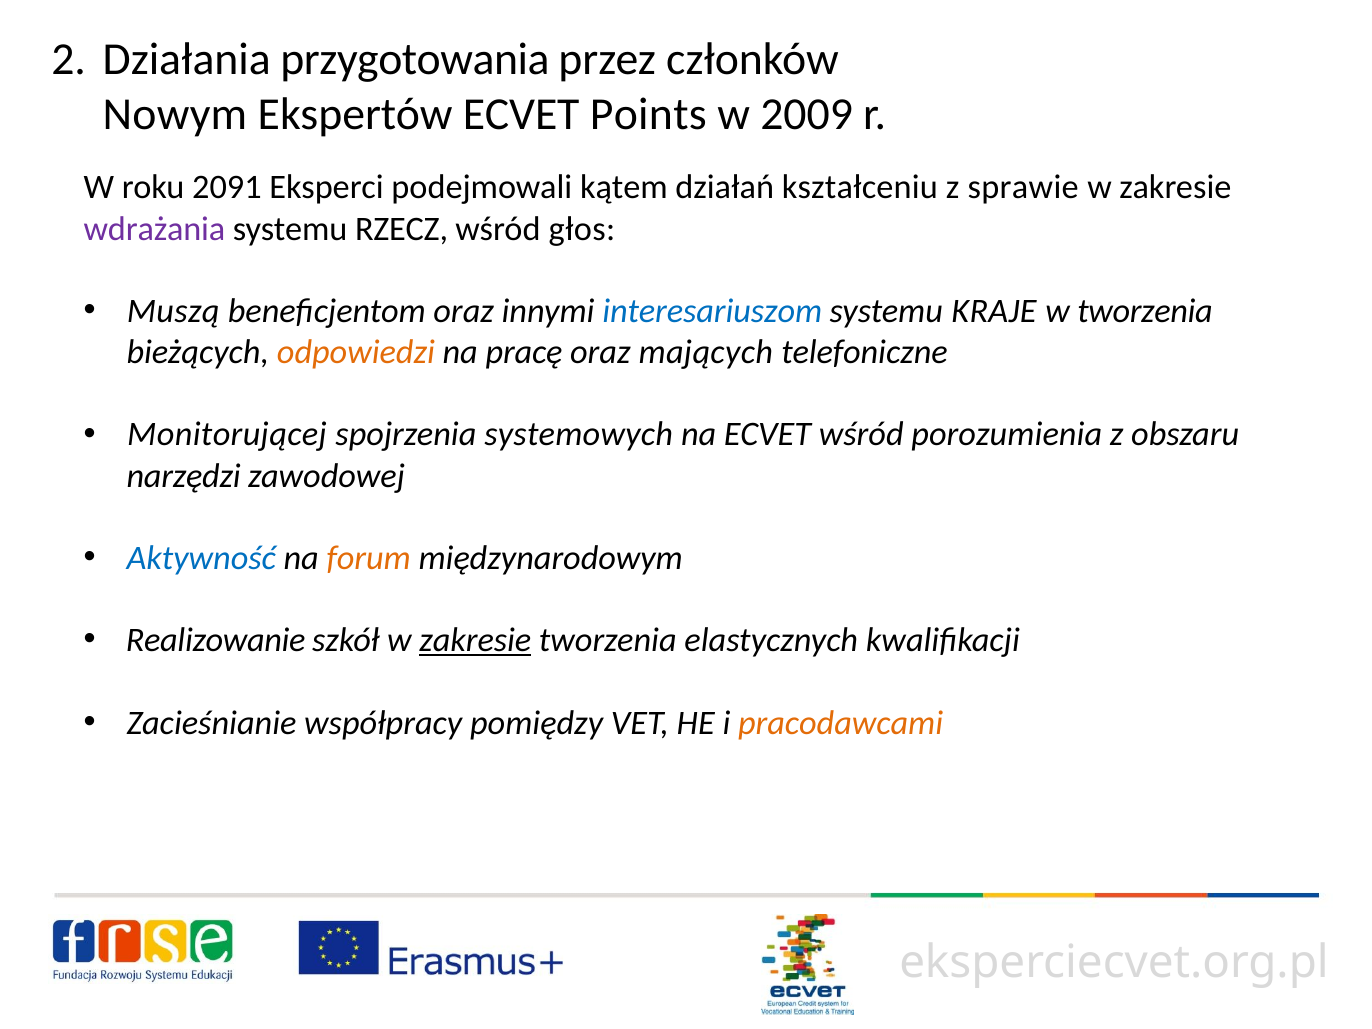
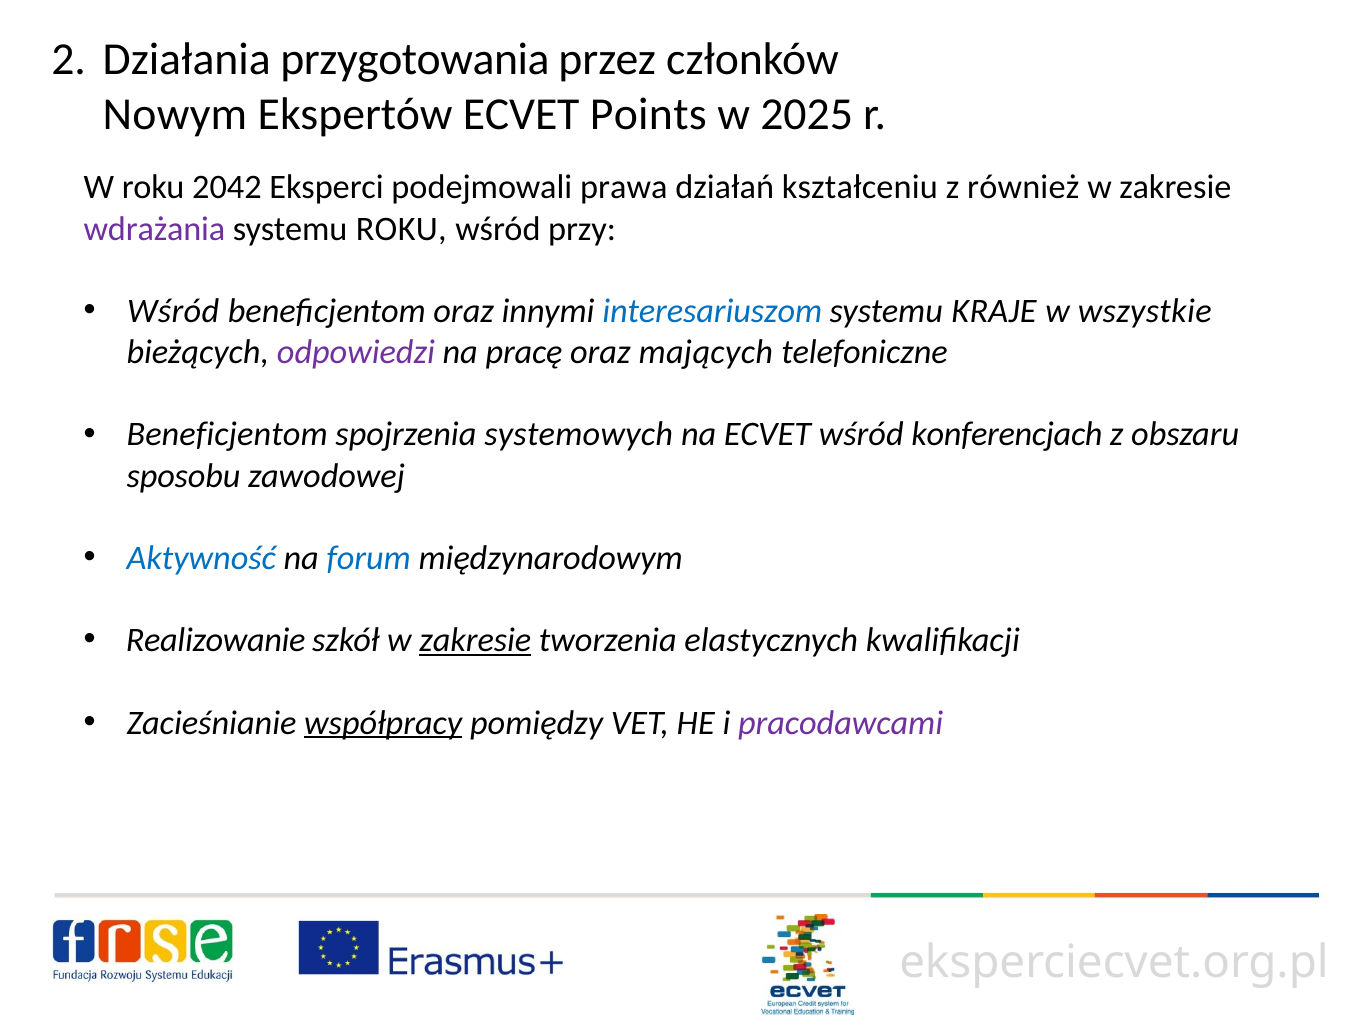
2009: 2009 -> 2025 (807, 115)
2091: 2091 -> 2042 (227, 188)
kątem: kątem -> prawa (624, 188)
sprawie: sprawie -> również (1023, 188)
systemu RZECZ: RZECZ -> ROKU (401, 229)
głos: głos -> przy (582, 229)
Muszą: Muszą -> Wśród (173, 311)
w tworzenia: tworzenia -> wszystkie (1145, 311)
odpowiedzi colour: orange -> purple (356, 352)
Monitorującej: Monitorującej -> Beneficjentom (227, 435)
porozumienia: porozumienia -> konferencjach (1007, 435)
narzędzi: narzędzi -> sposobu (184, 476)
forum colour: orange -> blue (369, 558)
współpracy underline: none -> present (383, 723)
pracodawcami colour: orange -> purple (841, 723)
